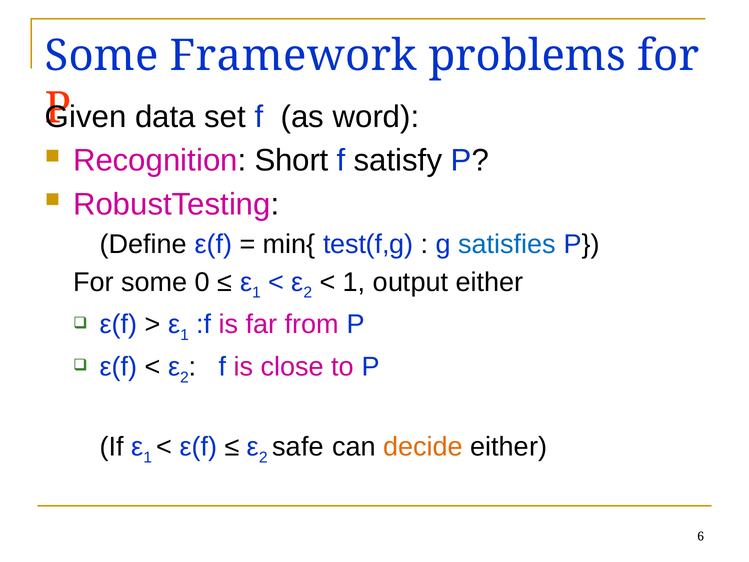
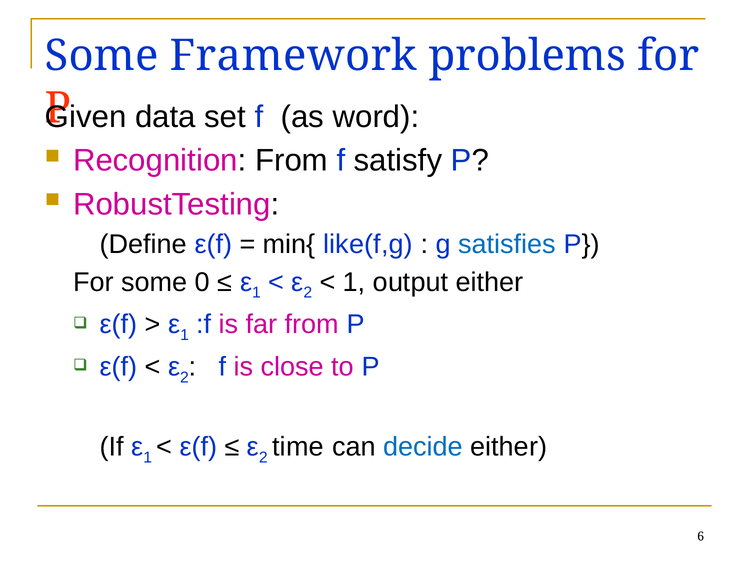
Recognition Short: Short -> From (291, 160)
test(f,g: test(f,g -> like(f,g (368, 244)
safe: safe -> time (298, 447)
decide colour: orange -> blue (423, 447)
